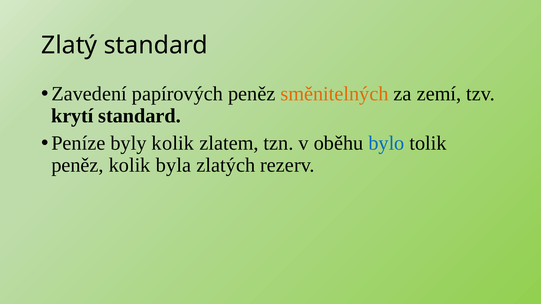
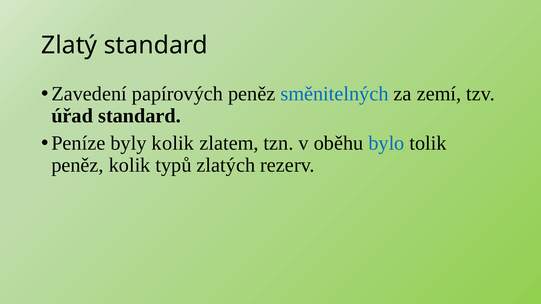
směnitelných colour: orange -> blue (335, 94)
krytí: krytí -> úřad (72, 116)
byla: byla -> typů (174, 165)
